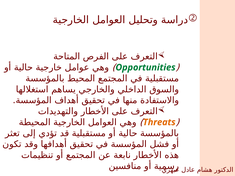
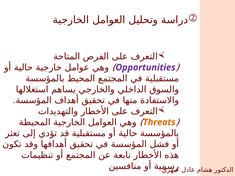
Opportunities colour: green -> purple (146, 68)
